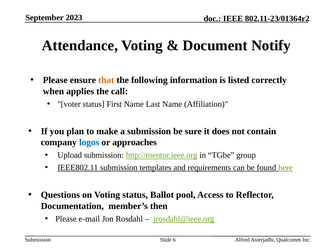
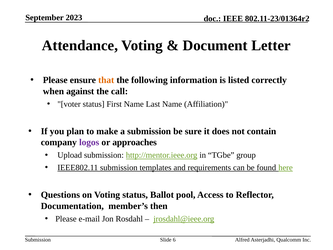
Notify: Notify -> Letter (271, 45)
applies: applies -> against (80, 91)
logos colour: blue -> purple (89, 142)
